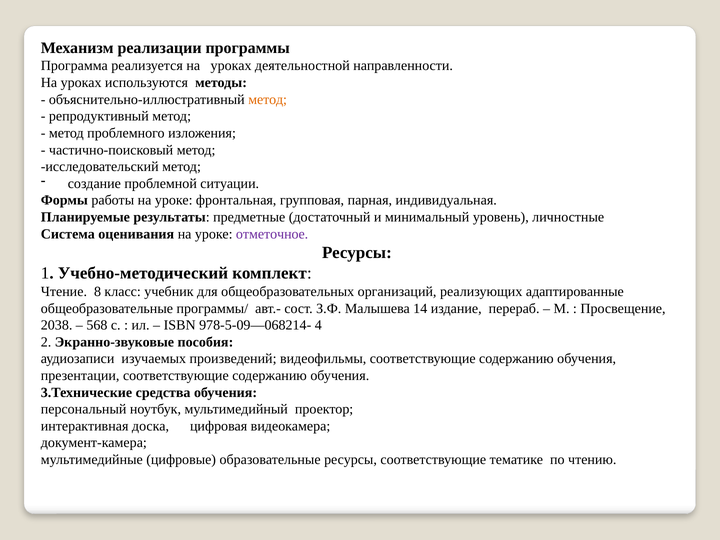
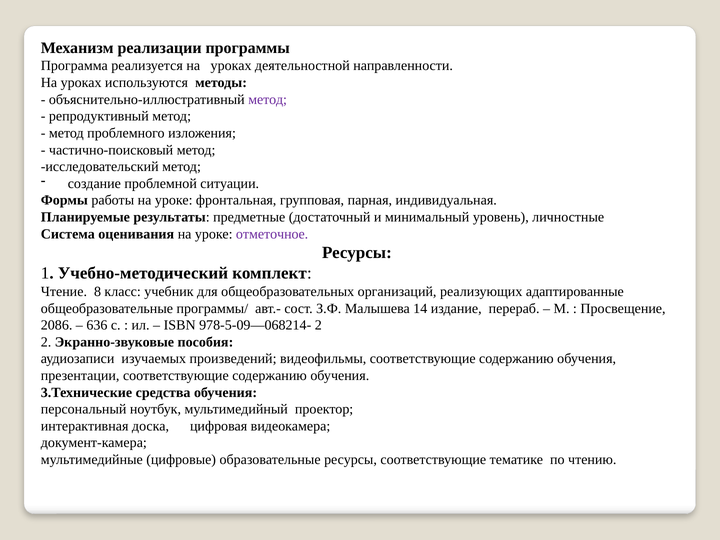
метод colour: orange -> purple (268, 99)
2038: 2038 -> 2086 (57, 325)
568: 568 -> 636 (97, 325)
978-5-09—068214- 4: 4 -> 2 (318, 325)
